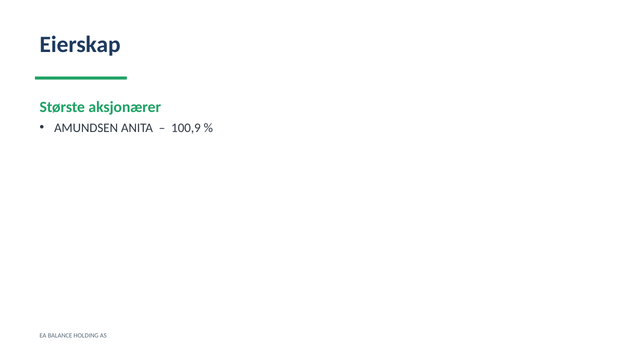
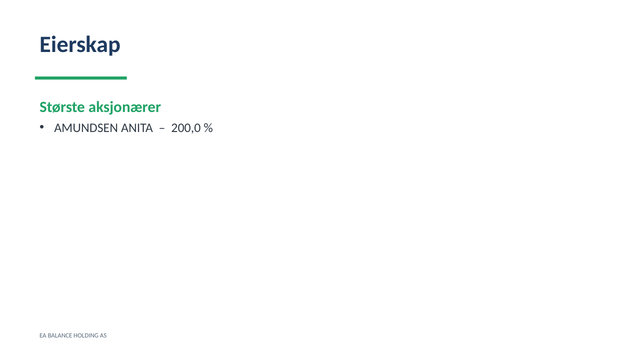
100,9: 100,9 -> 200,0 (186, 128)
